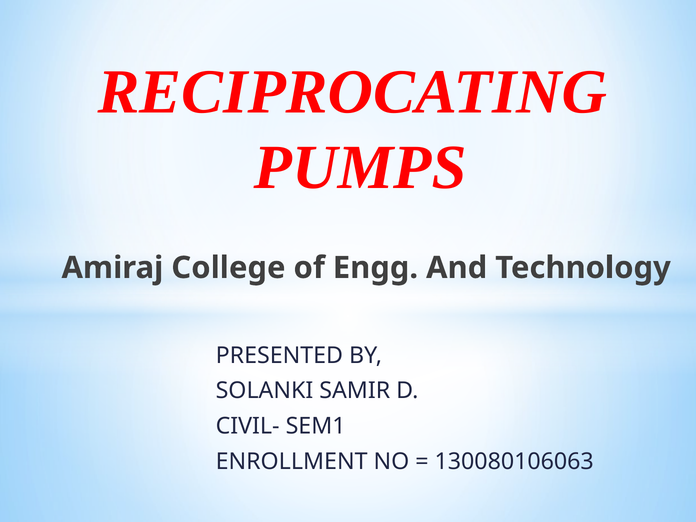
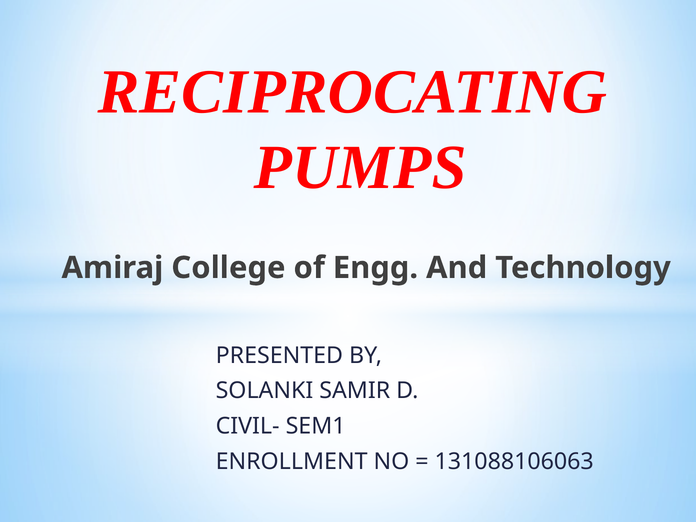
130080106063: 130080106063 -> 131088106063 (514, 462)
